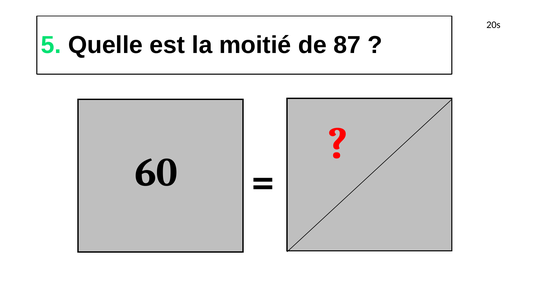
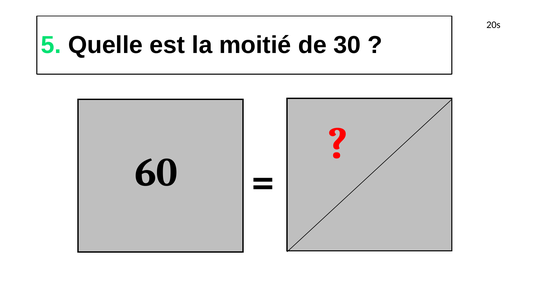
87: 87 -> 30 (347, 45)
